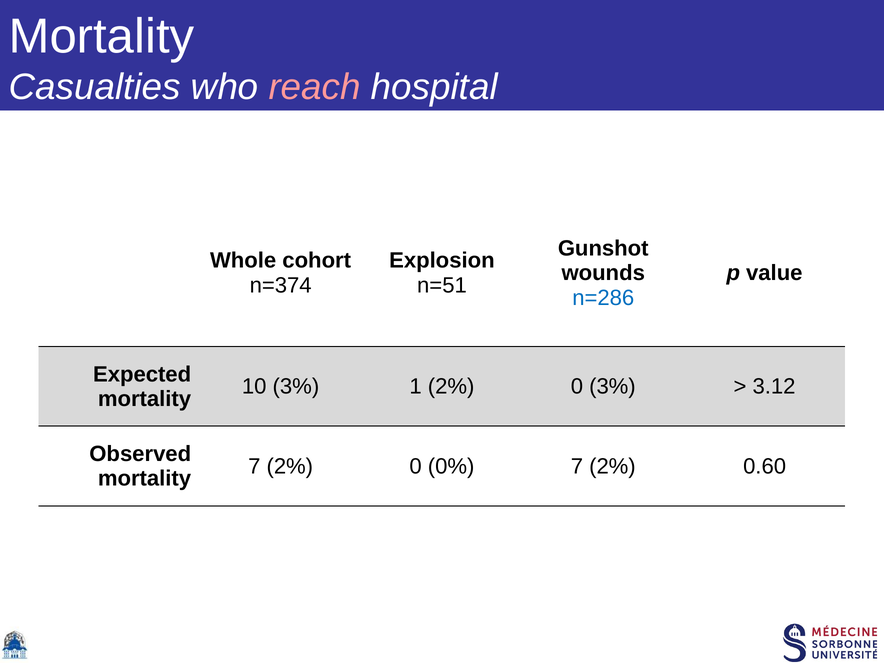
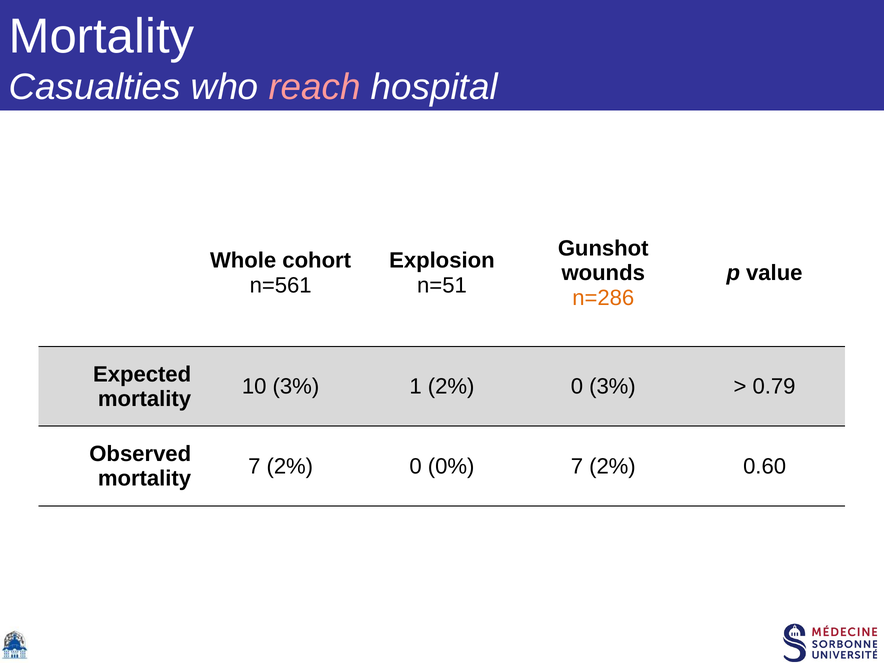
n=374: n=374 -> n=561 (281, 285)
n=286 colour: blue -> orange (603, 298)
3.12: 3.12 -> 0.79 (774, 387)
